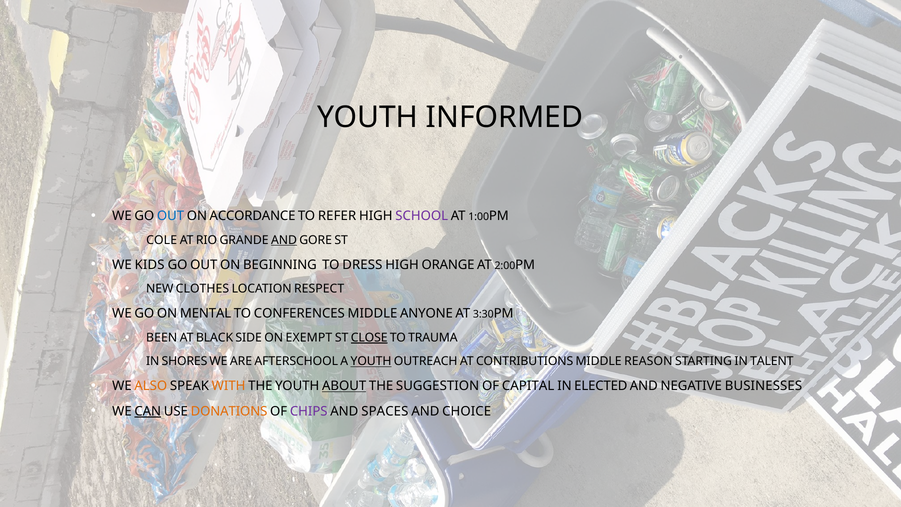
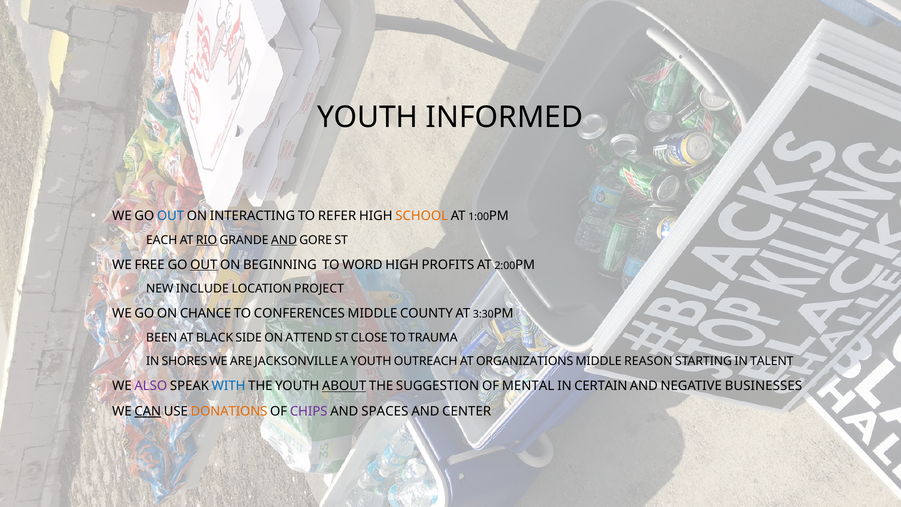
ACCORDANCE: ACCORDANCE -> INTERACTING (252, 216)
SCHOOL colour: purple -> orange (422, 216)
COLE: COLE -> EACH (162, 240)
RIO underline: none -> present (207, 240)
KIDS: KIDS -> FREE (150, 265)
OUT underline: none -> present (204, 265)
DRESS: DRESS -> WORD (362, 265)
ORANGE: ORANGE -> PROFITS (448, 265)
CLOTHES: CLOTHES -> INCLUDE (202, 289)
RESPECT: RESPECT -> PROJECT (319, 289)
MENTAL: MENTAL -> CHANCE (206, 313)
ANYONE: ANYONE -> COUNTY (426, 313)
EXEMPT: EXEMPT -> ATTEND (309, 338)
CLOSE underline: present -> none (369, 338)
AFTERSCHOOL: AFTERSCHOOL -> JACKSONVILLE (296, 361)
YOUTH underline: present -> none (371, 361)
CONTRIBUTIONS: CONTRIBUTIONS -> ORGANIZATIONS (525, 361)
ALSO colour: orange -> purple (151, 386)
WITH colour: orange -> blue (229, 386)
CAPITAL: CAPITAL -> MENTAL (528, 386)
ELECTED: ELECTED -> CERTAIN (601, 386)
CHOICE: CHOICE -> CENTER (467, 411)
